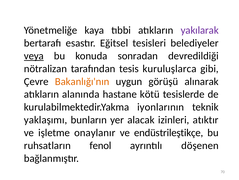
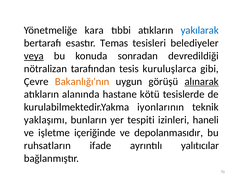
kaya: kaya -> kara (94, 30)
yakılarak colour: purple -> blue (200, 30)
Eğitsel: Eğitsel -> Temas (114, 43)
alınarak underline: none -> present (202, 81)
alacak: alacak -> tespiti (141, 119)
atıktır: atıktır -> haneli (206, 119)
onaylanır: onaylanır -> içeriğinde (95, 132)
endüstrileştikçe: endüstrileştikçe -> depolanmasıdır (169, 132)
fenol: fenol -> ifade (100, 145)
döşenen: döşenen -> yalıtıcılar (200, 145)
